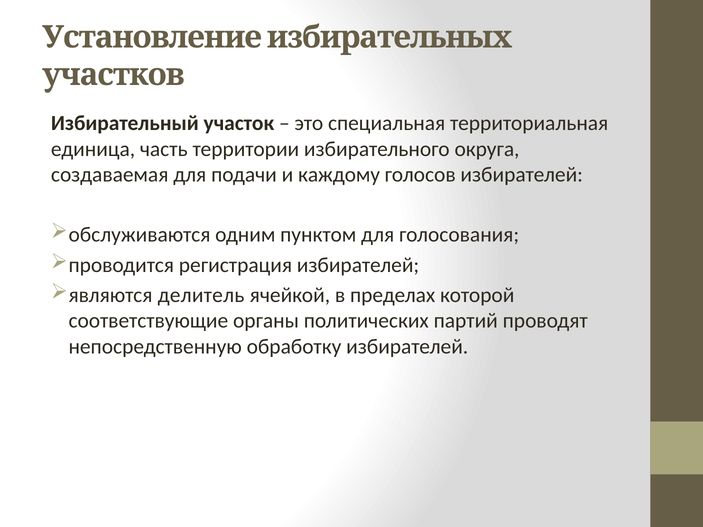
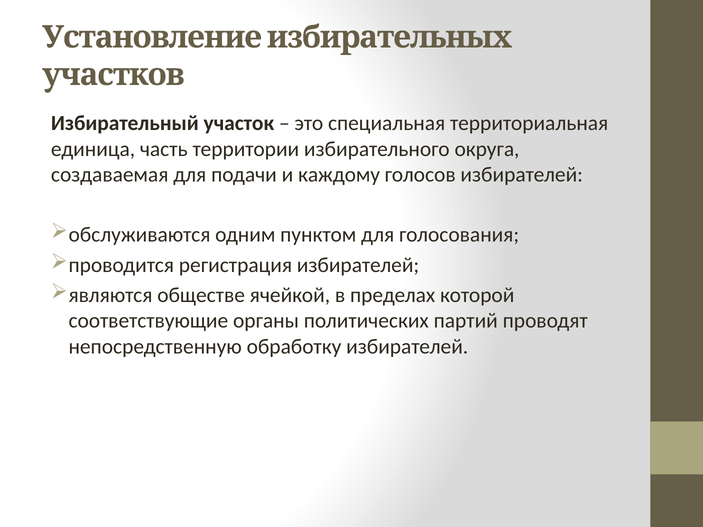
делитель: делитель -> обществе (201, 295)
